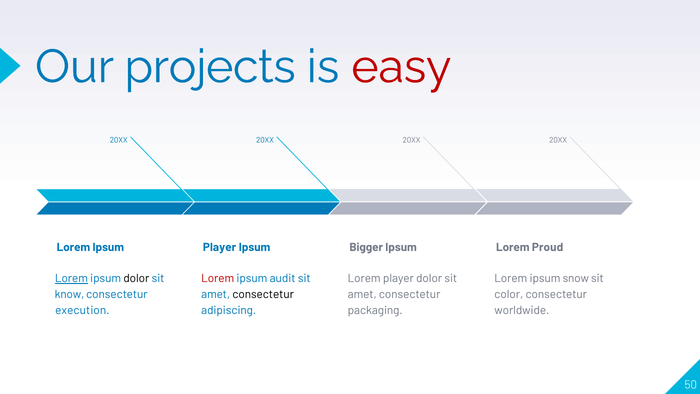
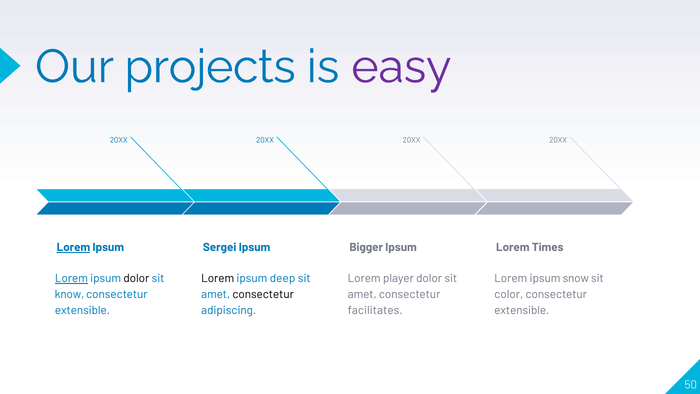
easy colour: red -> purple (401, 67)
Proud: Proud -> Times (548, 247)
Lorem underline: none -> present (73, 247)
Player: Player -> Sergei (220, 247)
Lorem colour: red -> black (218, 278)
audit: audit -> deep (283, 278)
packaging: packaging -> facilitates (375, 310)
worldwide: worldwide -> extensible (522, 310)
execution: execution -> extensible (82, 310)
